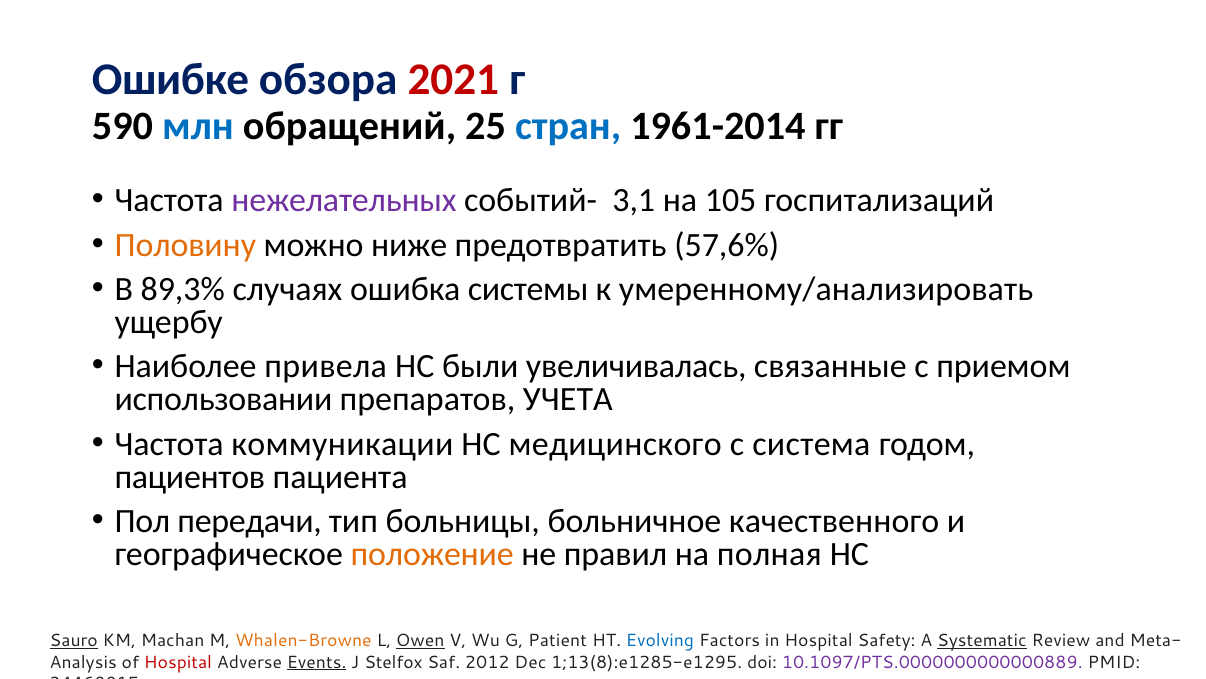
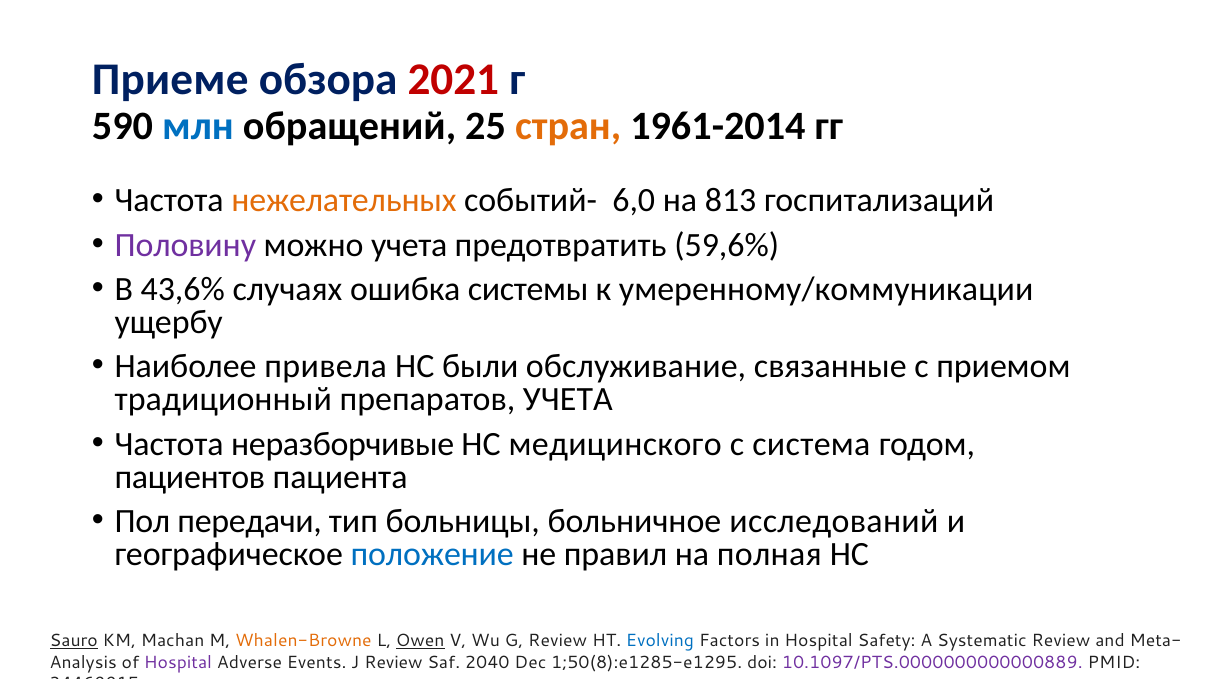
Ошибке: Ошибке -> Приеме (170, 80)
стран colour: blue -> orange (568, 126)
нежелательных colour: purple -> orange (344, 200)
3,1: 3,1 -> 6,0 (634, 200)
105: 105 -> 813 (731, 200)
Половину colour: orange -> purple (185, 245)
можно ниже: ниже -> учета (409, 245)
57,6%: 57,6% -> 59,6% (727, 245)
89,3%: 89,3% -> 43,6% (183, 289)
умеренному/анализировать: умеренному/анализировать -> умеренному/коммуникации (826, 289)
увеличивалась: увеличивалась -> обслуживание (636, 366)
использовании: использовании -> традиционный (223, 399)
коммуникации: коммуникации -> неразборчивые (343, 444)
качественного: качественного -> исследований (834, 521)
положение colour: orange -> blue (432, 554)
G Patient: Patient -> Review (558, 641)
Systematic underline: present -> none (982, 641)
Hospital colour: red -> purple (178, 662)
Events underline: present -> none (317, 662)
J Stelfox: Stelfox -> Review (393, 662)
2012: 2012 -> 2040 (487, 662)
1;13(8):e1285-e1295: 1;13(8):e1285-e1295 -> 1;50(8):e1285-e1295 (647, 662)
